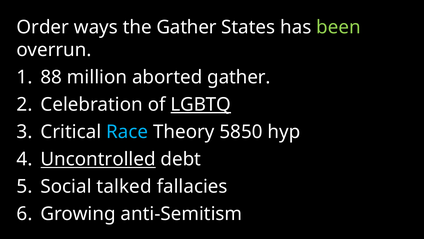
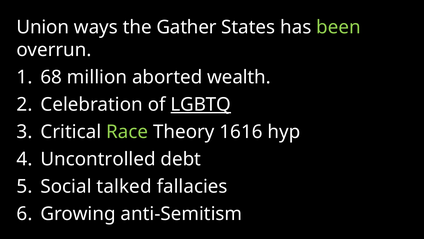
Order: Order -> Union (43, 27)
88: 88 -> 68 (51, 77)
aborted gather: gather -> wealth (239, 77)
Race colour: light blue -> light green (127, 132)
5850: 5850 -> 1616 (241, 132)
Uncontrolled underline: present -> none (98, 159)
